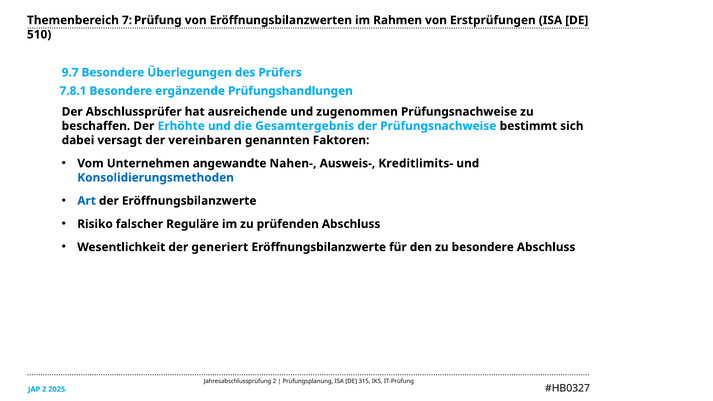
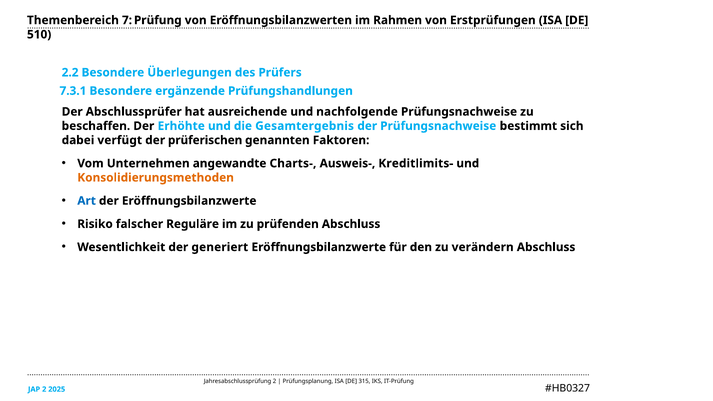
9.7: 9.7 -> 2.2 (70, 73)
7.8.1: 7.8.1 -> 7.3.1 (73, 91)
zugenommen: zugenommen -> nachfolgende (357, 112)
versagt: versagt -> verfügt (120, 140)
vereinbaren: vereinbaren -> prüferischen (205, 140)
Nahen-: Nahen- -> Charts- (293, 163)
Konsolidierungsmethoden colour: blue -> orange (156, 178)
zu besondere: besondere -> verändern (483, 247)
